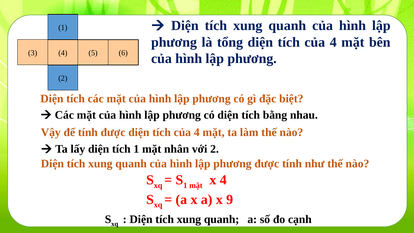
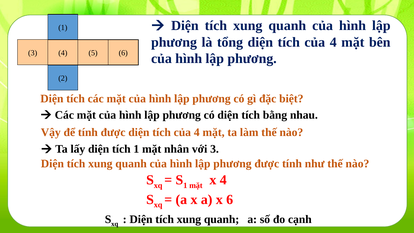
với 2: 2 -> 3 (214, 149)
x 9: 9 -> 6 (230, 199)
